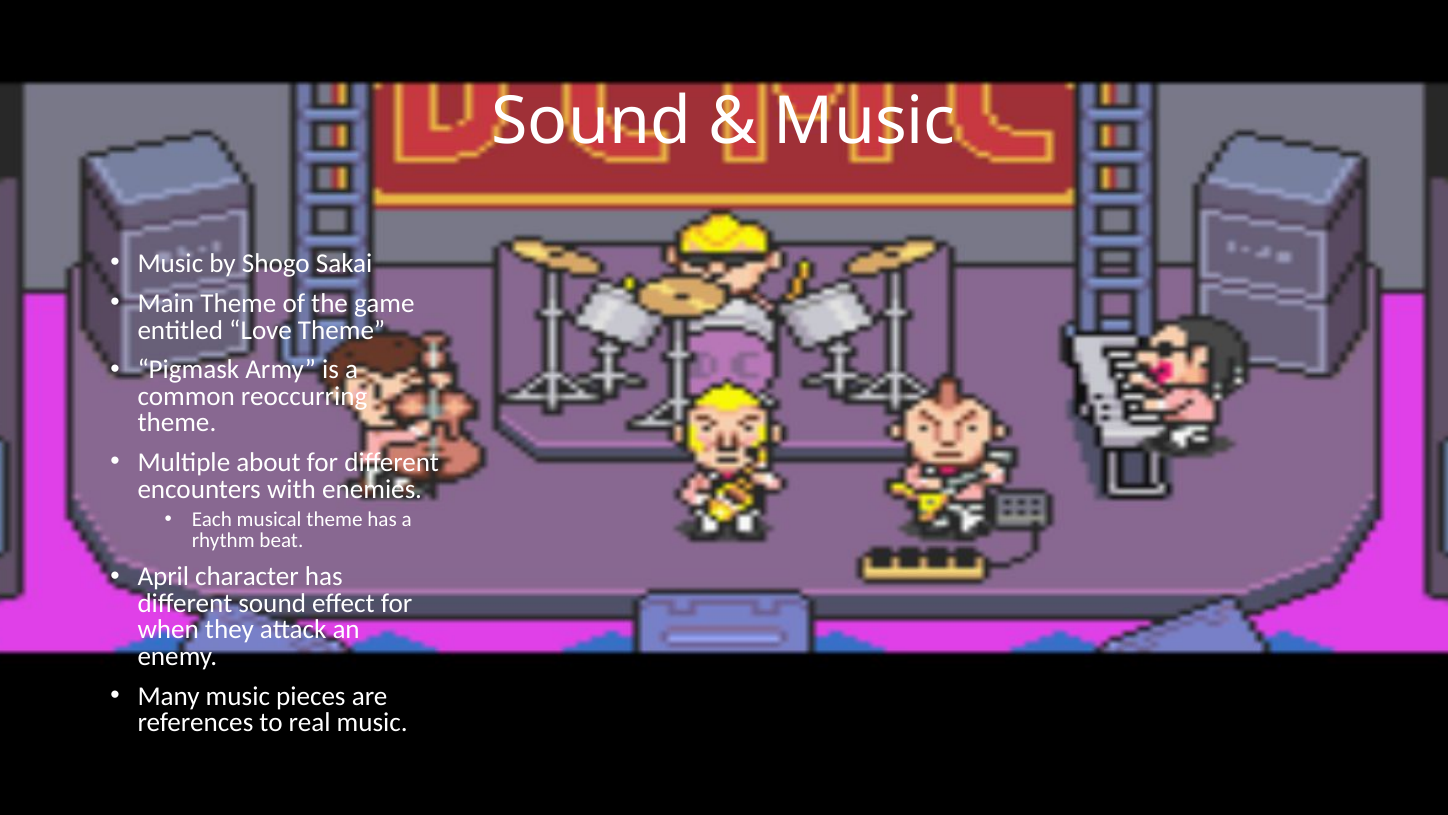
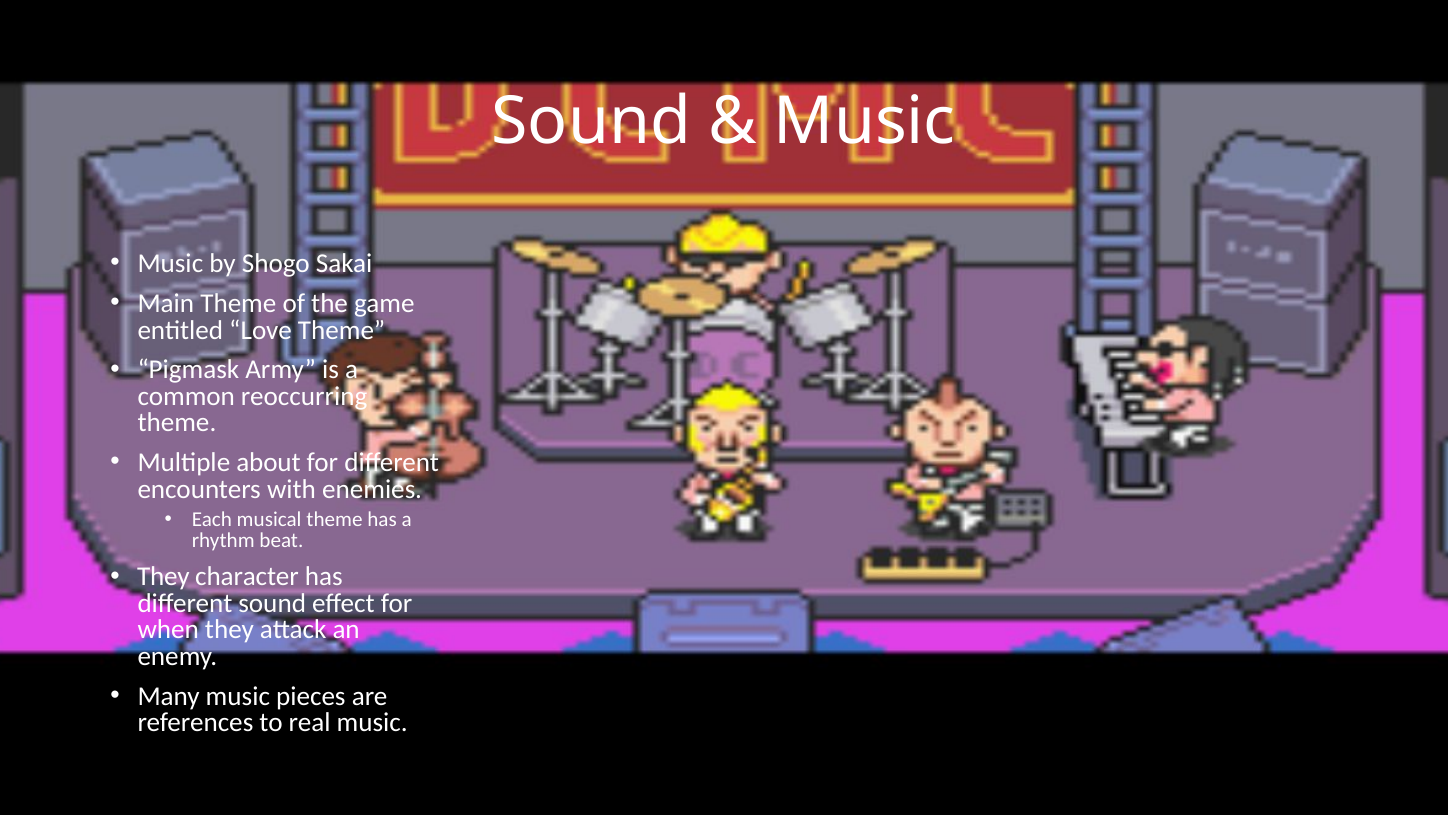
April: April -> They (163, 577)
